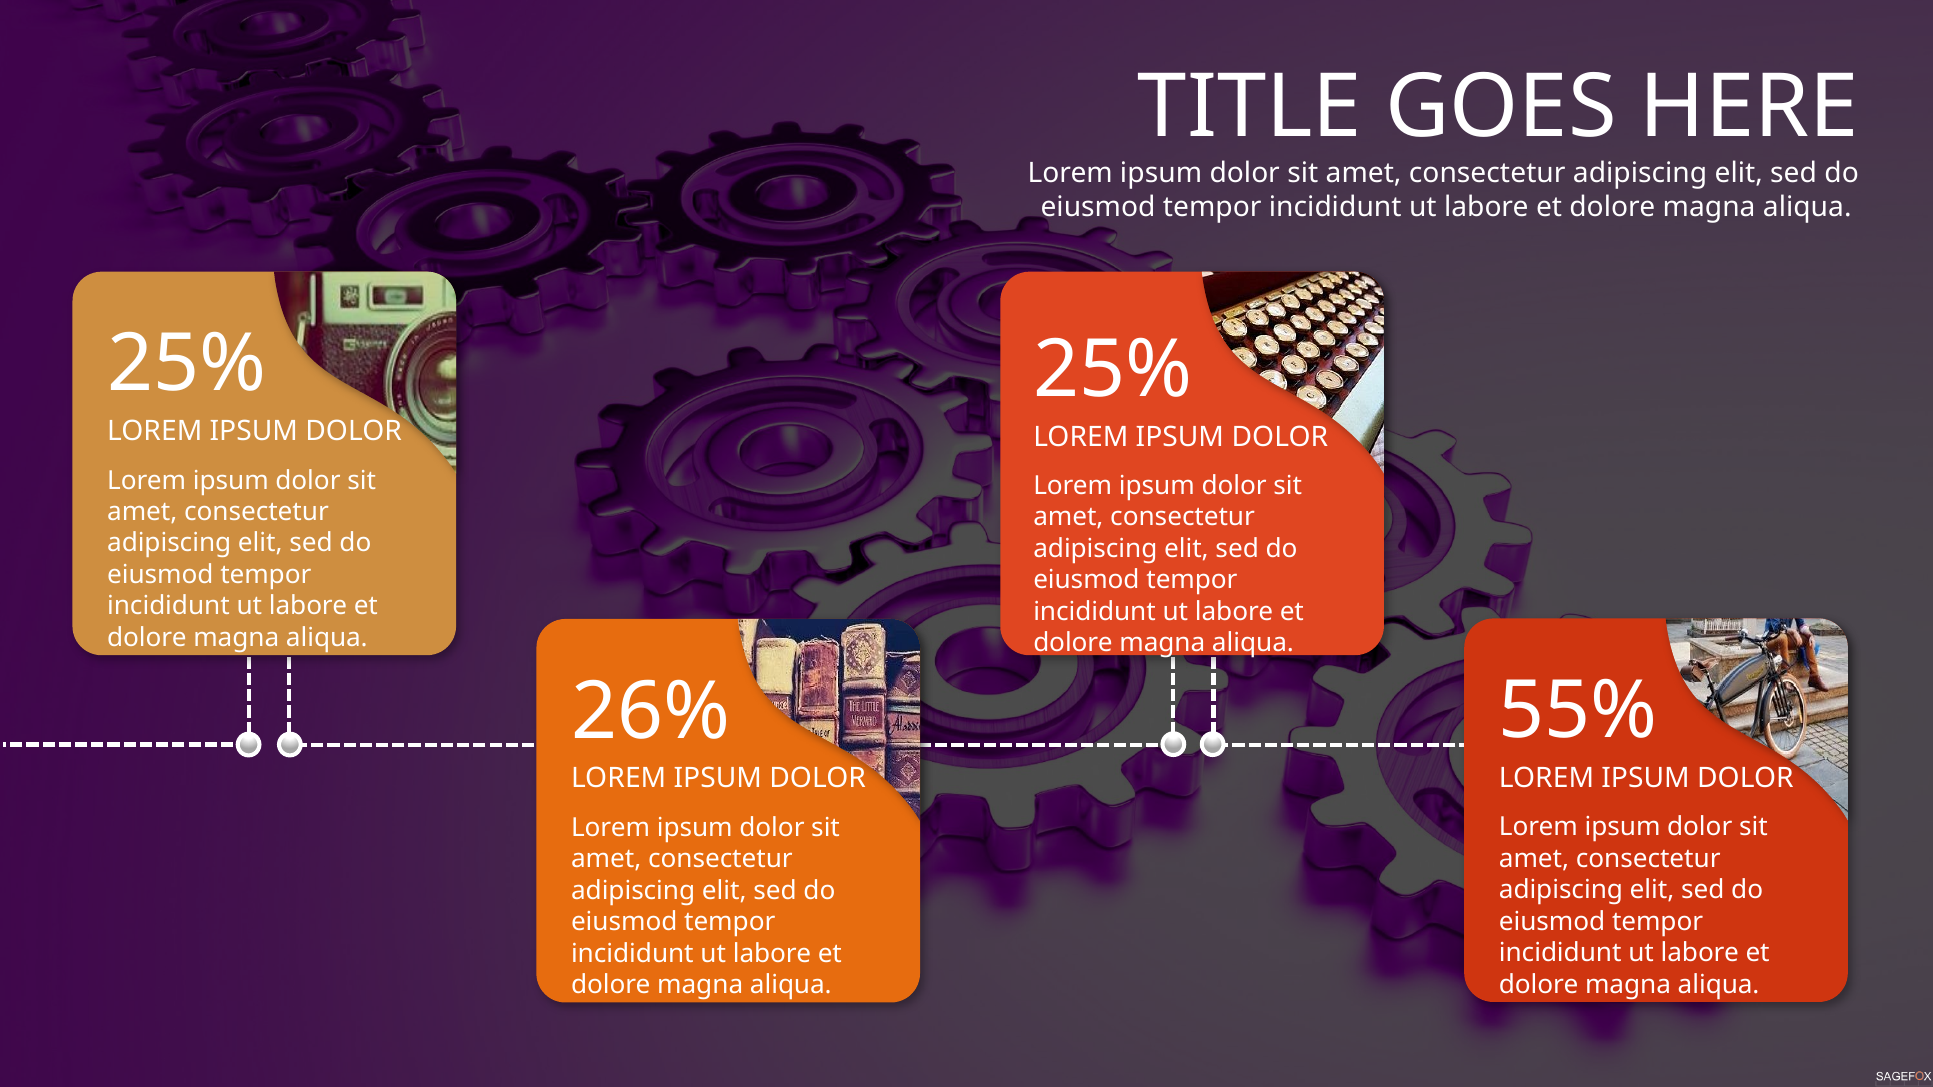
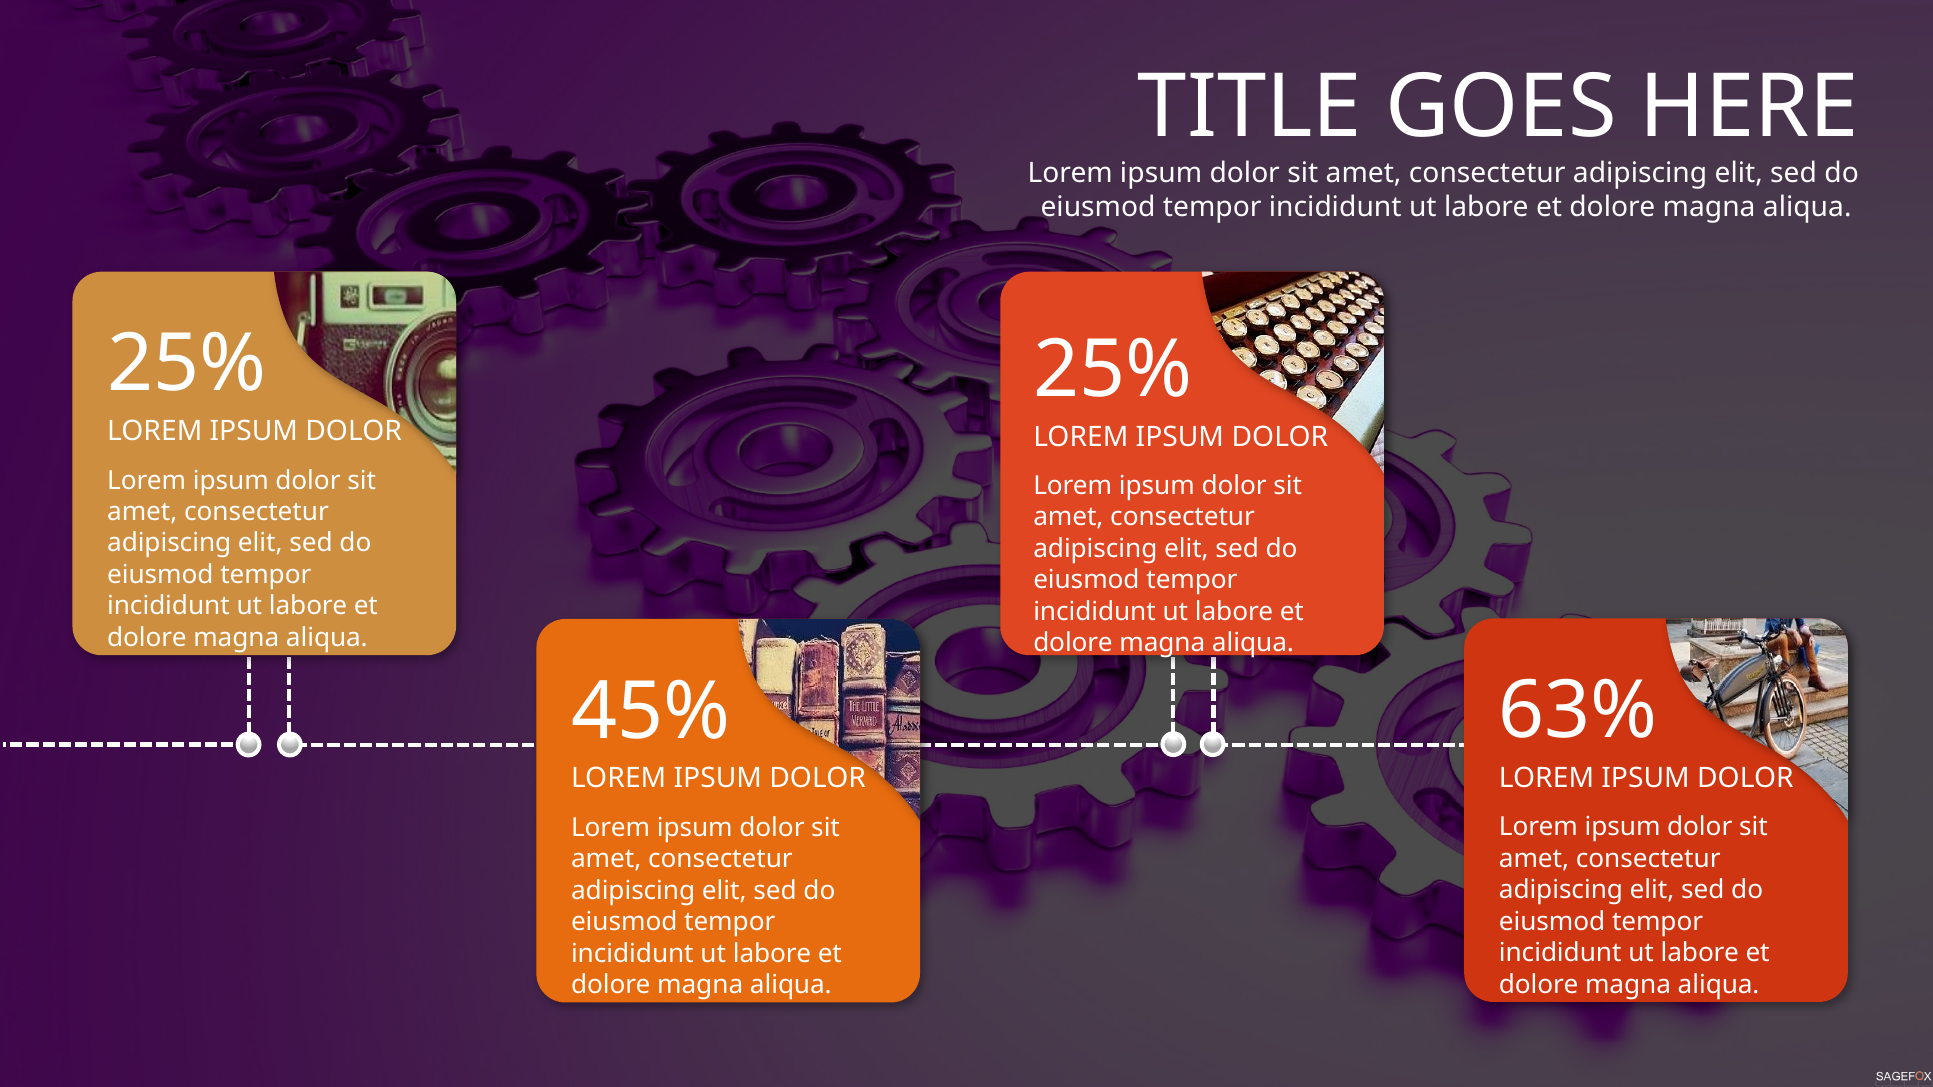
55%: 55% -> 63% (1578, 711)
26%: 26% -> 45% (651, 712)
